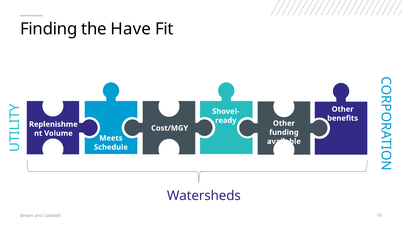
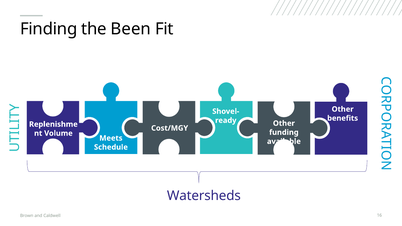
Have: Have -> Been (131, 29)
